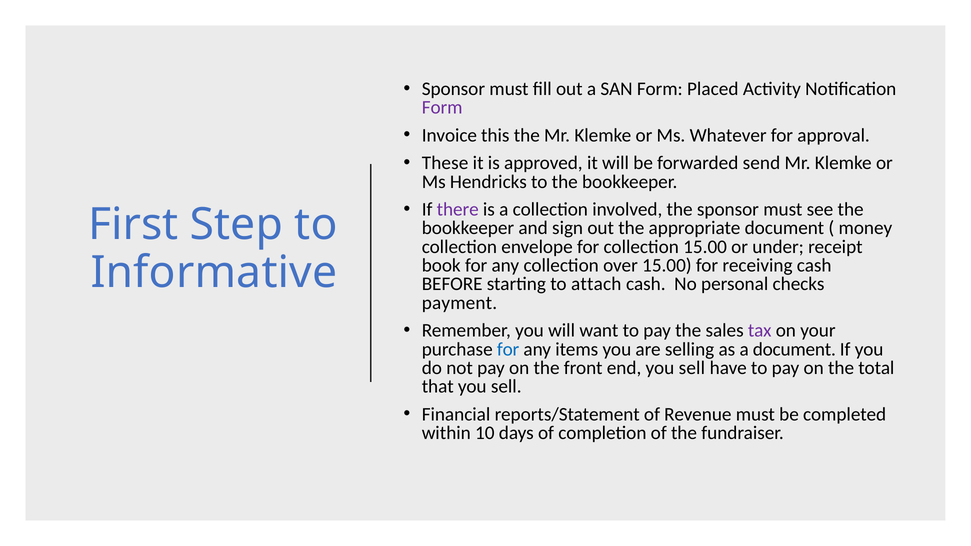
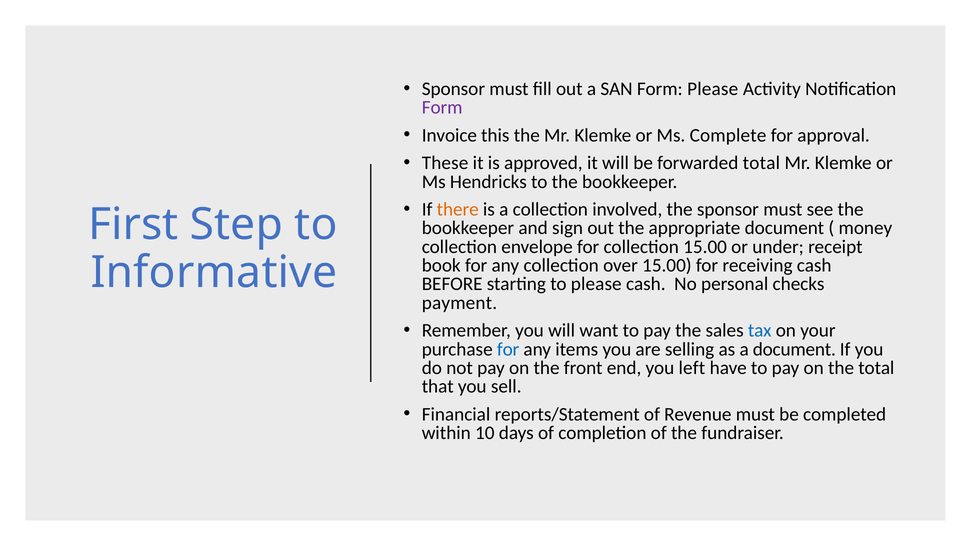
Form Placed: Placed -> Please (713, 89)
Whatever: Whatever -> Complete (728, 135)
forwarded send: send -> total (761, 163)
there colour: purple -> orange (458, 210)
to attach: attach -> please (596, 284)
tax colour: purple -> blue (760, 331)
end you sell: sell -> left (692, 368)
